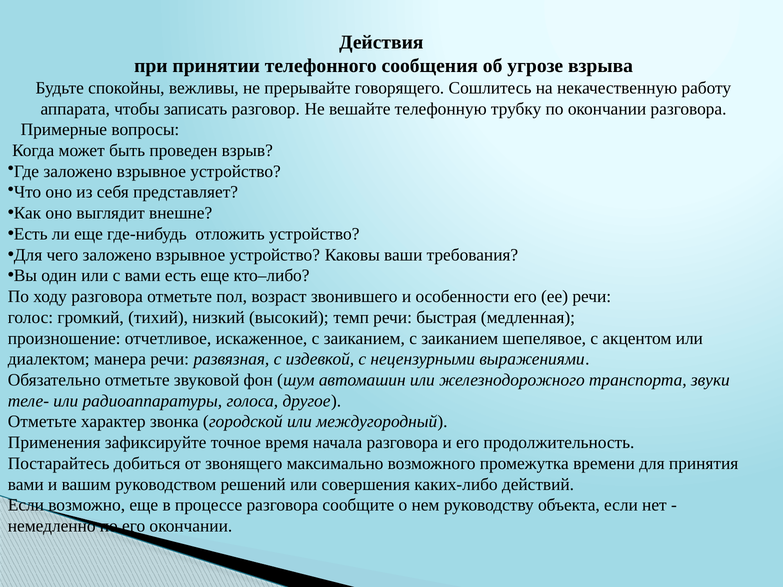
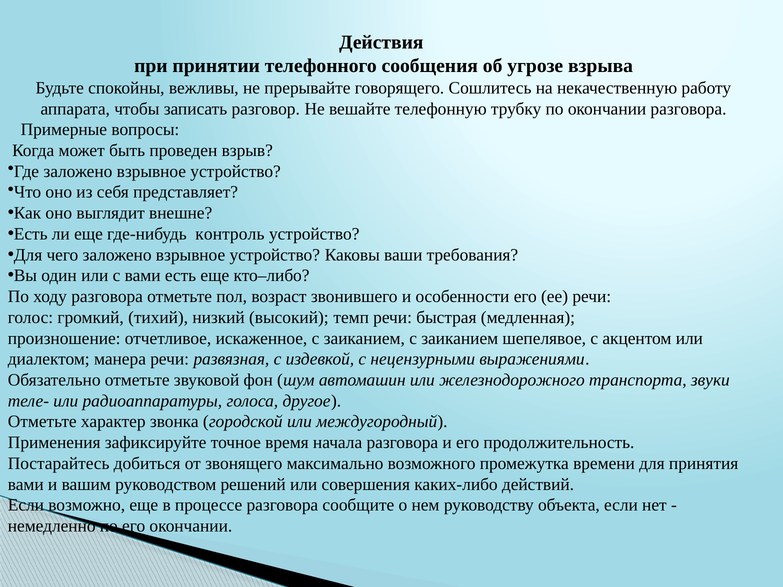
отложить: отложить -> контроль (230, 234)
